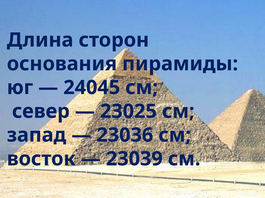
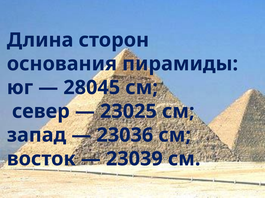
24045: 24045 -> 28045 (92, 88)
